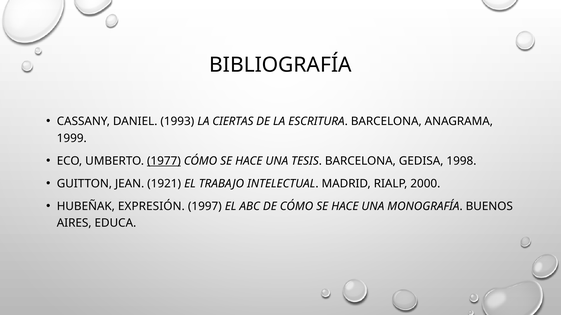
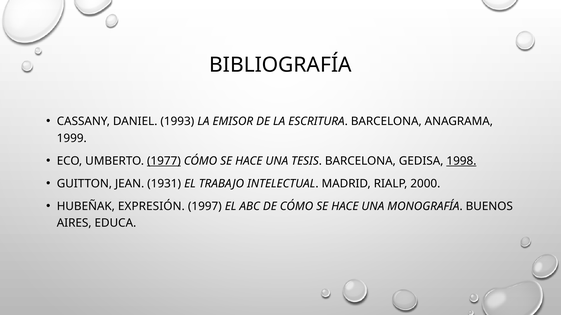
CIERTAS: CIERTAS -> EMISOR (233, 122)
1998 underline: none -> present (461, 161)
1921: 1921 -> 1931 (164, 184)
